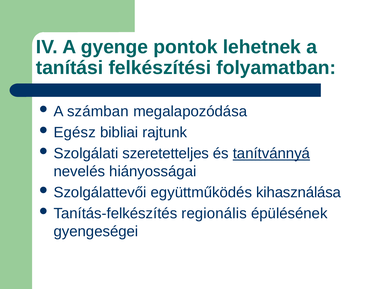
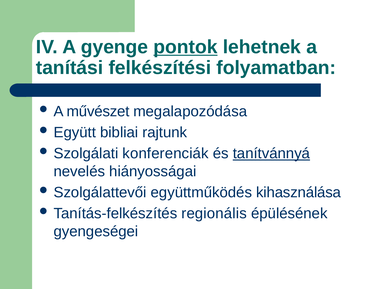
pontok underline: none -> present (186, 47)
számban: számban -> művészet (98, 111)
Egész: Egész -> Együtt (75, 132)
szeretetteljes: szeretetteljes -> konferenciák (166, 153)
